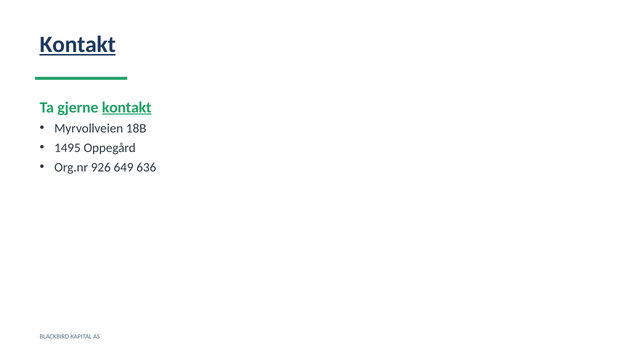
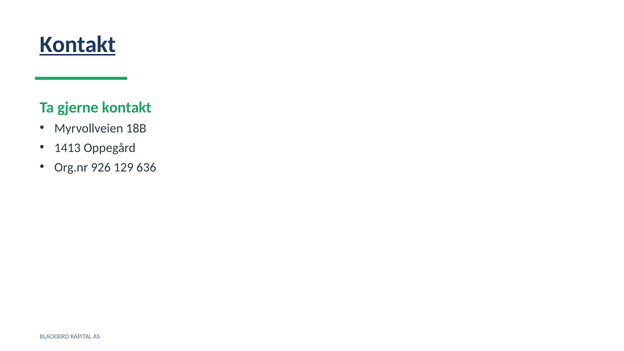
kontakt underline: present -> none (127, 107)
1495: 1495 -> 1413 (67, 148)
649: 649 -> 129 (124, 167)
